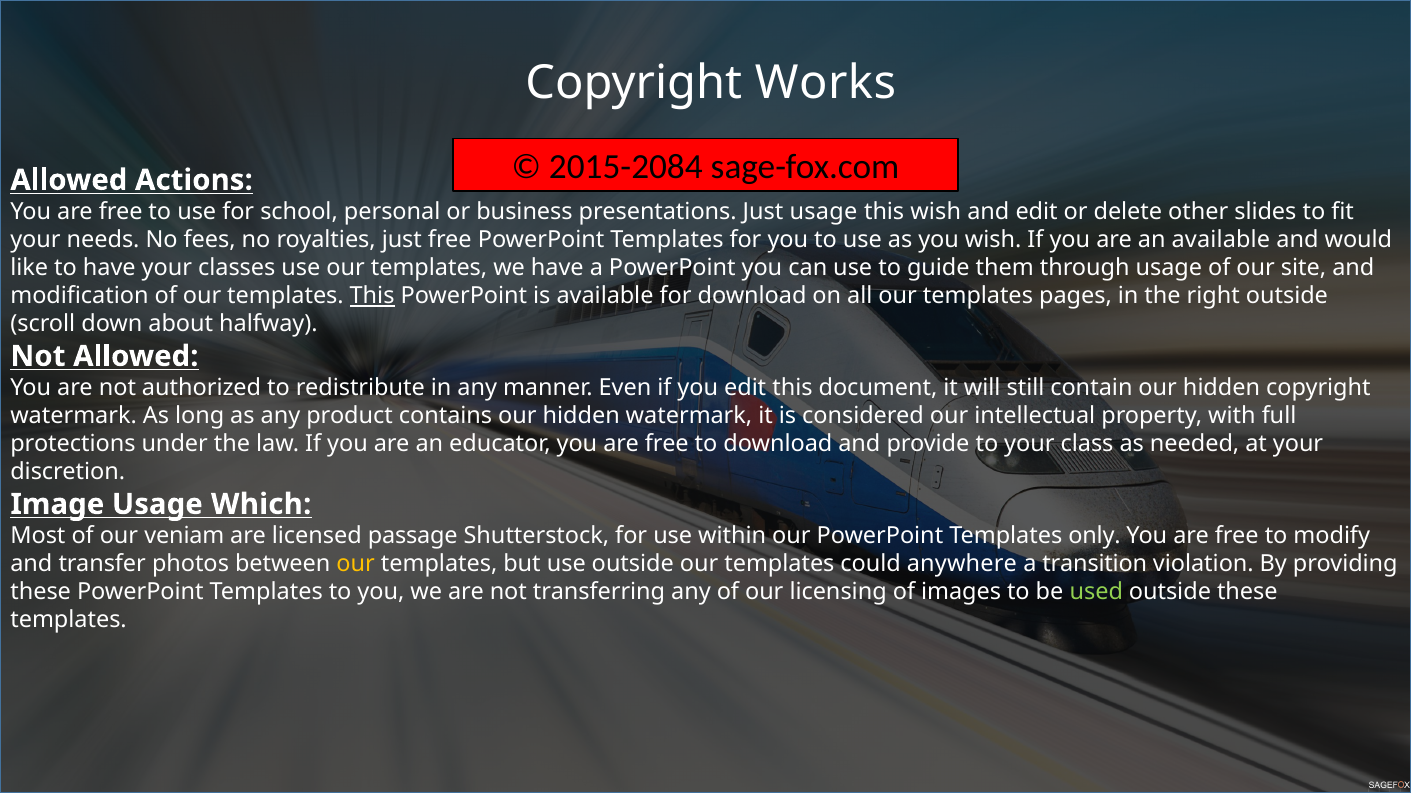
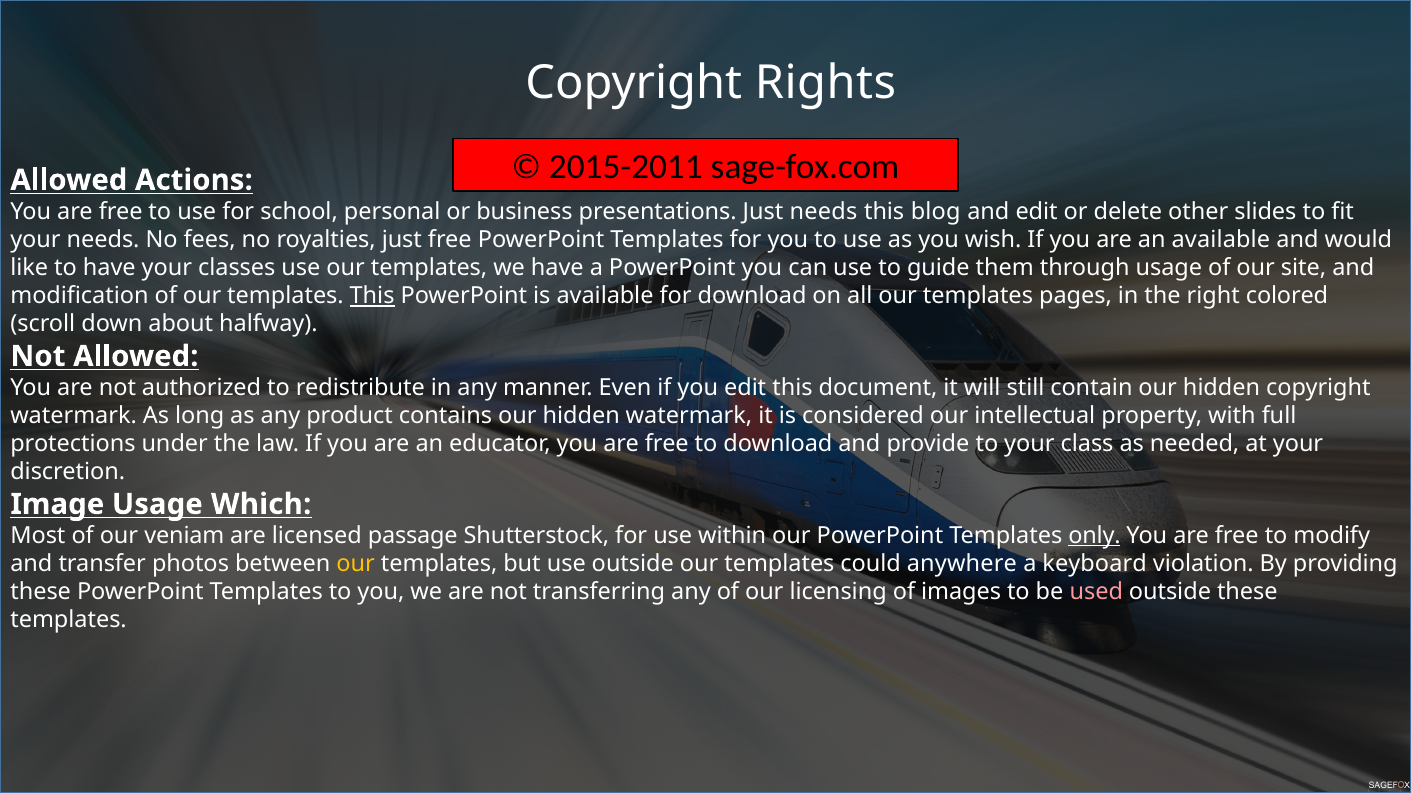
Works: Works -> Rights (825, 83)
2015-2084: 2015-2084 -> 2015-2011 (626, 167)
Just usage: usage -> needs (824, 212)
this wish: wish -> blog (936, 212)
right outside: outside -> colored (1287, 296)
only underline: none -> present (1094, 536)
transition: transition -> keyboard (1095, 564)
used colour: light green -> pink (1096, 592)
